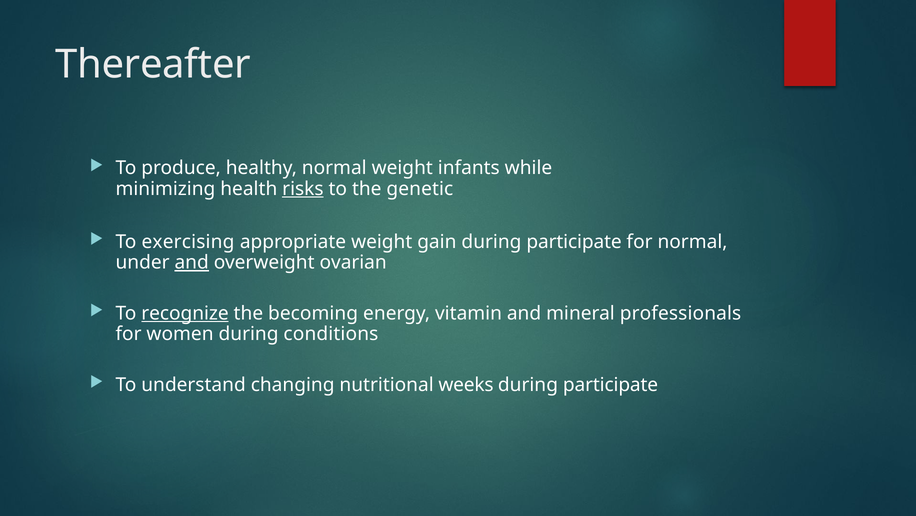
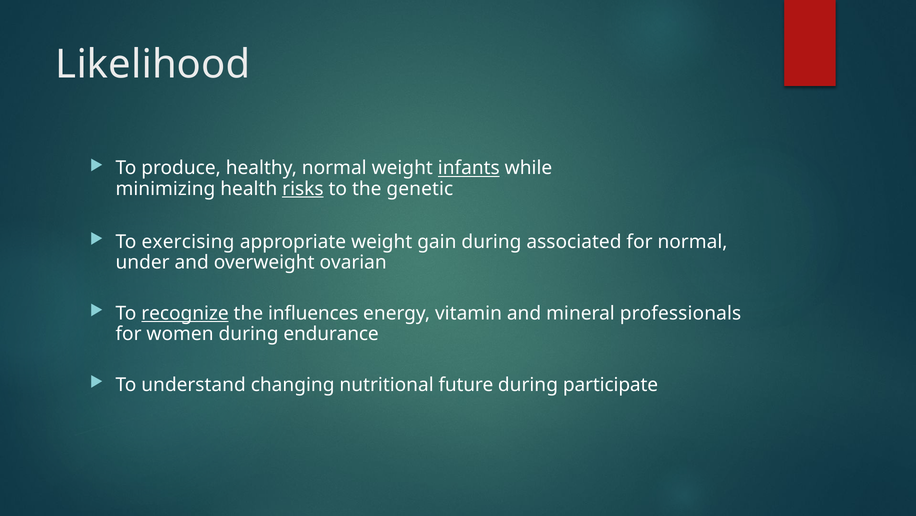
Thereafter: Thereafter -> Likelihood (153, 64)
infants underline: none -> present (469, 168)
gain during participate: participate -> associated (574, 242)
and underline: present -> none (192, 262)
becoming: becoming -> influences (313, 313)
conditions: conditions -> endurance (331, 334)
weeks: weeks -> future (466, 384)
